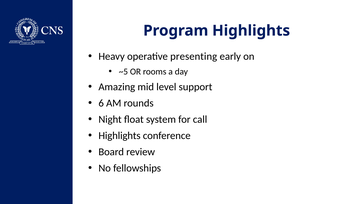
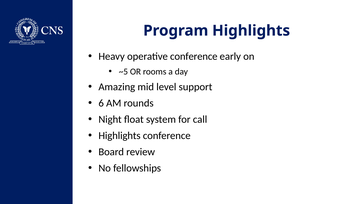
operative presenting: presenting -> conference (194, 57)
